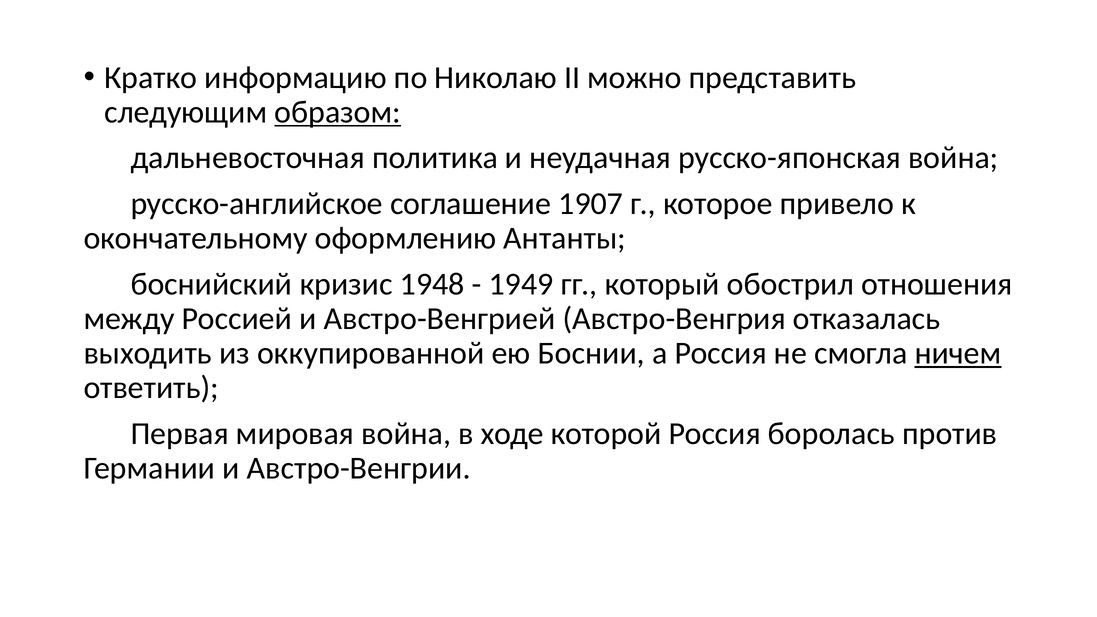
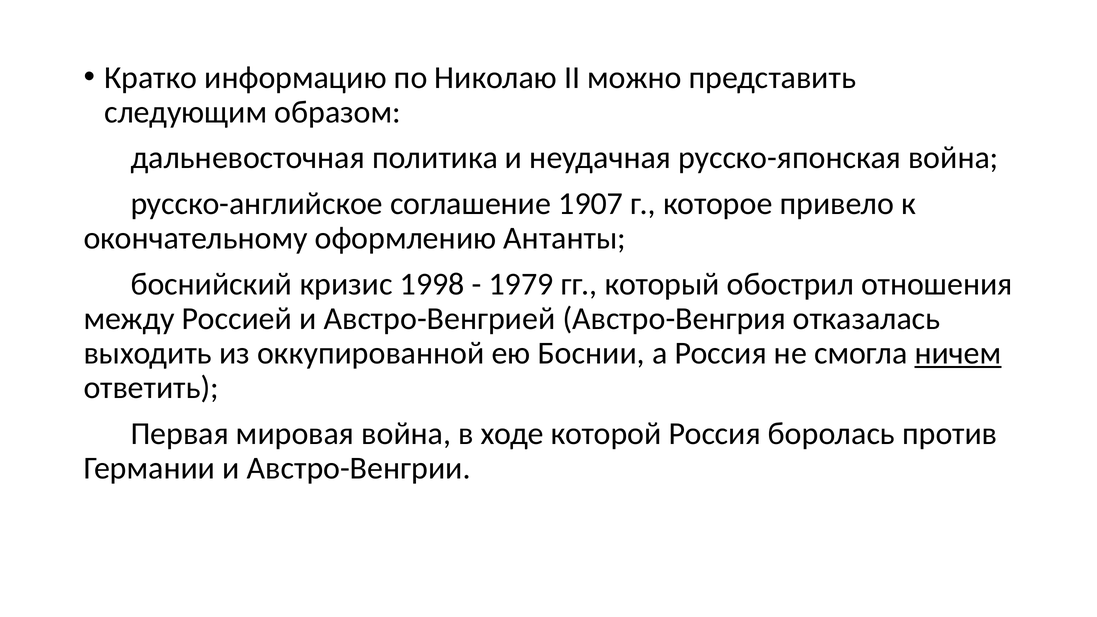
образом underline: present -> none (338, 112)
1948: 1948 -> 1998 (432, 284)
1949: 1949 -> 1979 (521, 284)
